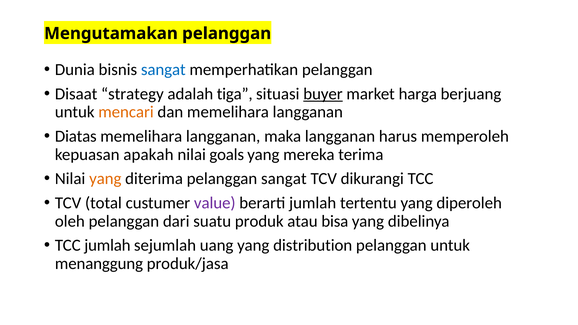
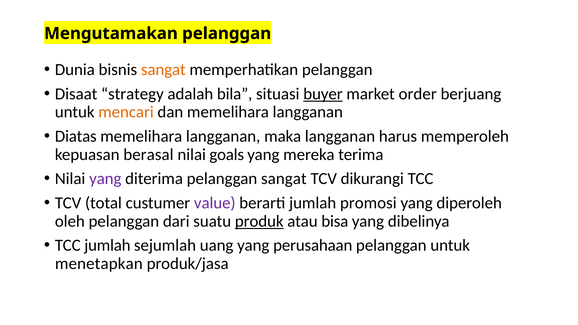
sangat colour: blue -> orange (163, 70)
tiga: tiga -> bila (235, 94)
harga: harga -> order (418, 94)
apakah: apakah -> berasal (148, 155)
yang colour: orange -> purple (105, 179)
tertentu: tertentu -> promosi (368, 203)
produk underline: none -> present (259, 221)
distribution: distribution -> perusahaan (313, 246)
menanggung: menanggung -> menetapkan (99, 264)
